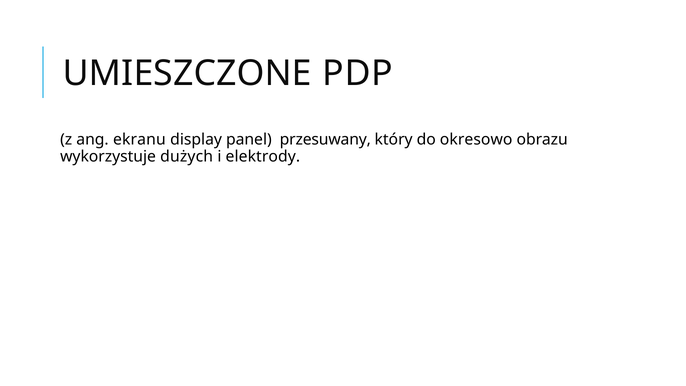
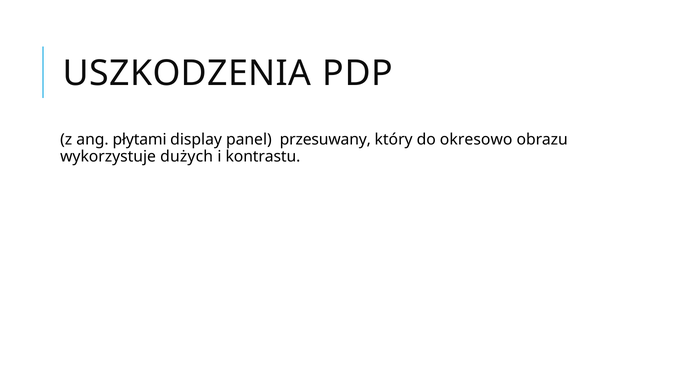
UMIESZCZONE: UMIESZCZONE -> USZKODZENIA (187, 74)
ekranu: ekranu -> płytami (140, 140)
elektrody: elektrody -> kontrastu (263, 157)
